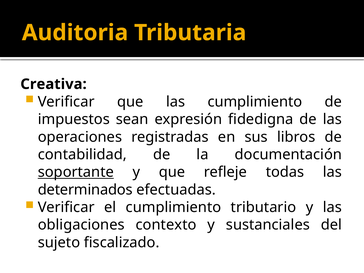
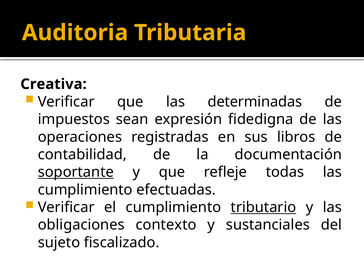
las cumplimiento: cumplimiento -> determinadas (255, 102)
determinados: determinados -> cumplimiento (85, 190)
tributario underline: none -> present (263, 207)
